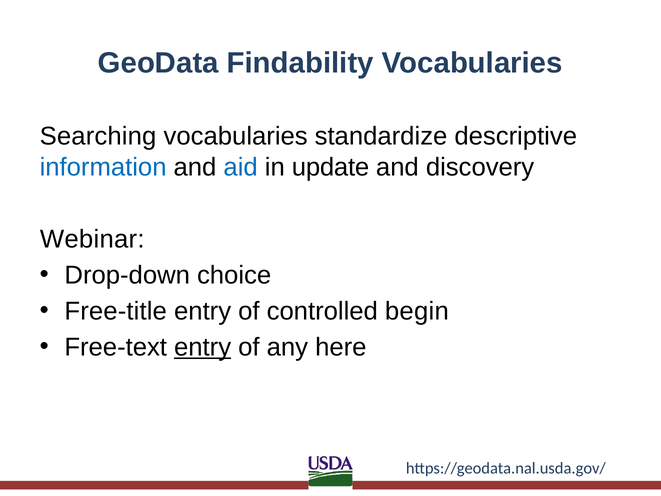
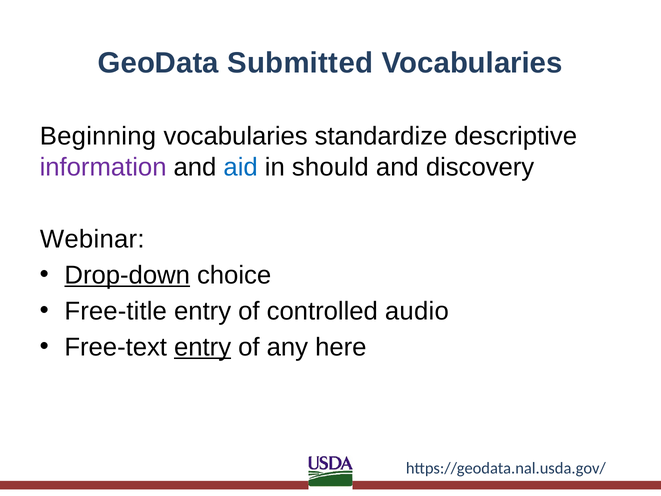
Findability: Findability -> Submitted (300, 63)
Searching: Searching -> Beginning (98, 136)
information colour: blue -> purple (103, 167)
update: update -> should (330, 167)
Drop-down underline: none -> present (127, 275)
begin: begin -> audio (417, 311)
